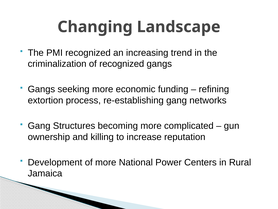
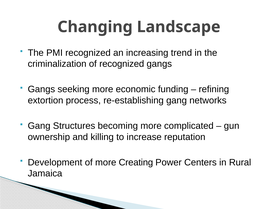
National: National -> Creating (136, 162)
